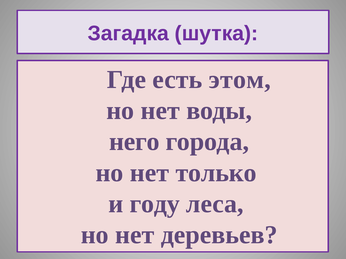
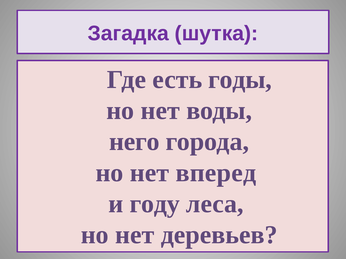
этом: этом -> годы (240, 80)
только: только -> вперед (216, 173)
